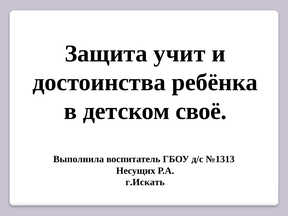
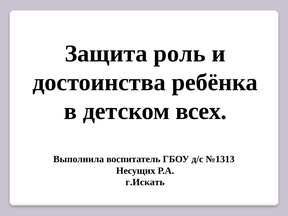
учит: учит -> роль (180, 54)
своё: своё -> всех (201, 111)
